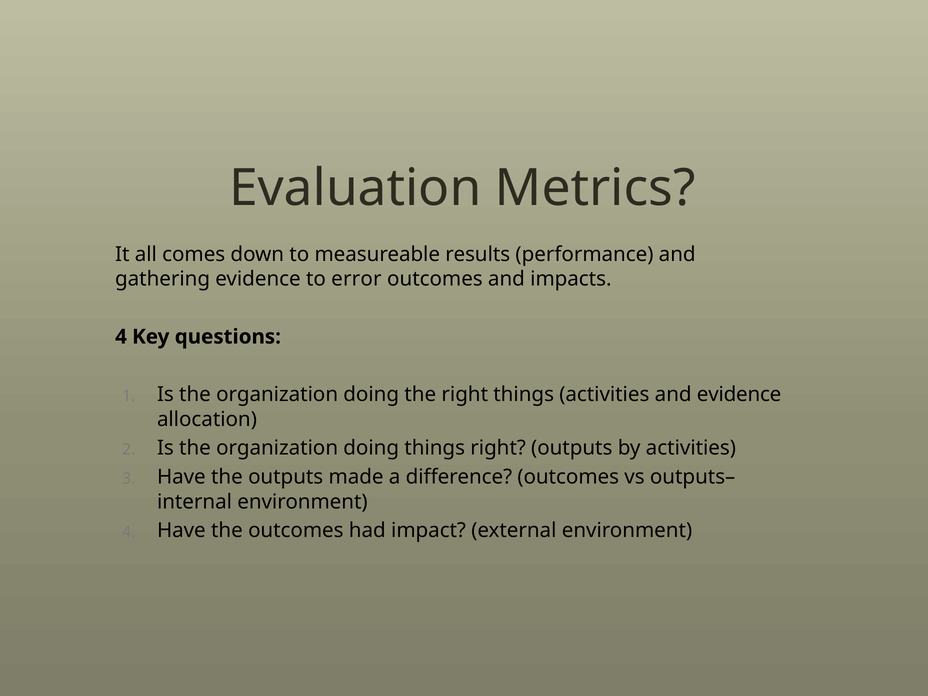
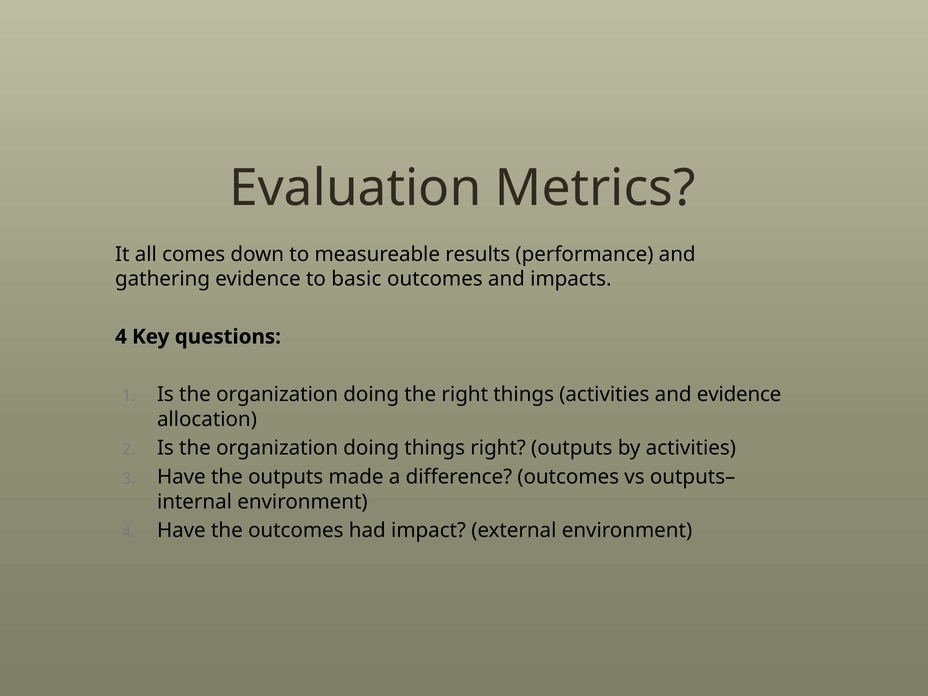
error: error -> basic (356, 279)
